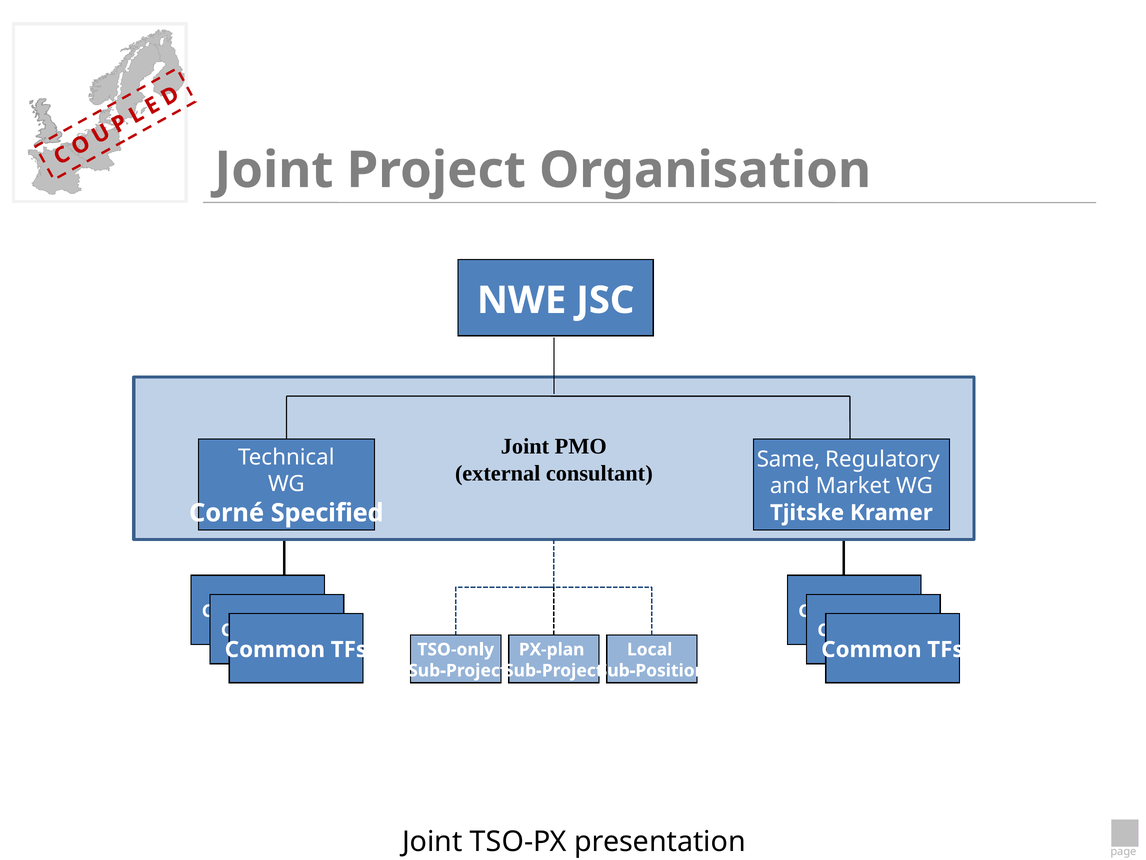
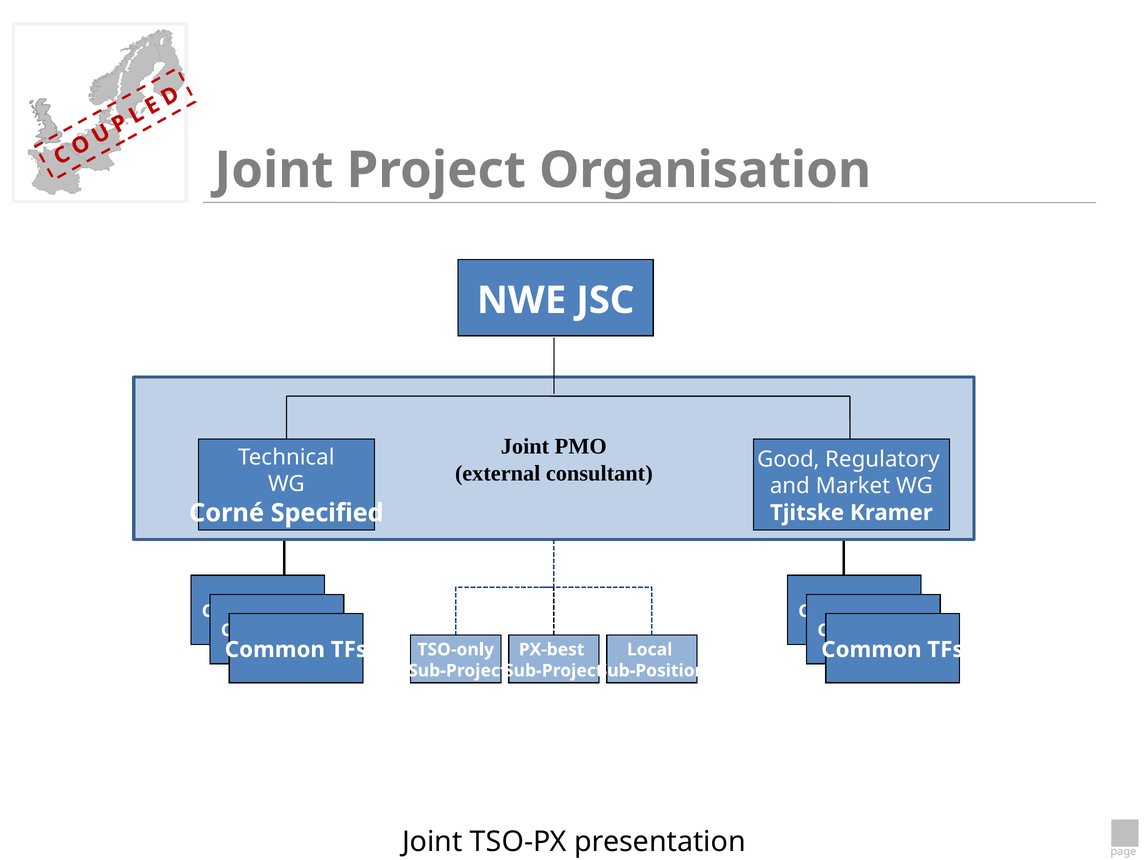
Same: Same -> Good (788, 459)
PX-plan: PX-plan -> PX-best (552, 649)
